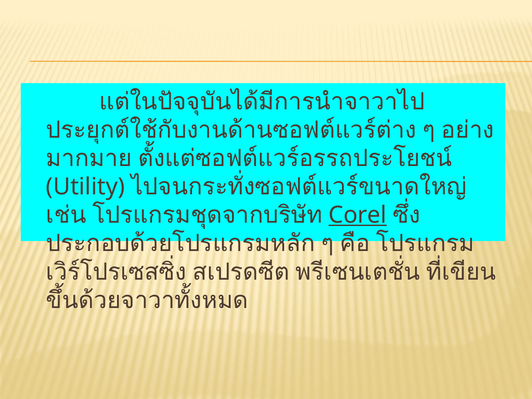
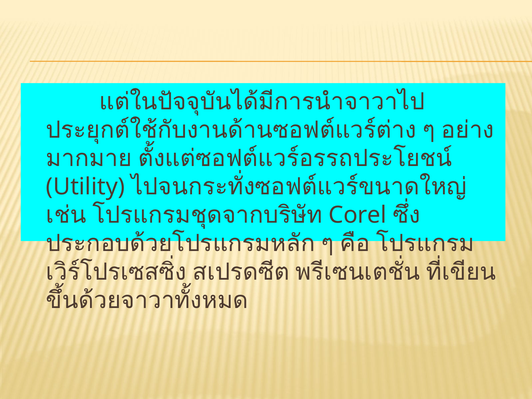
Corel underline: present -> none (358, 215)
